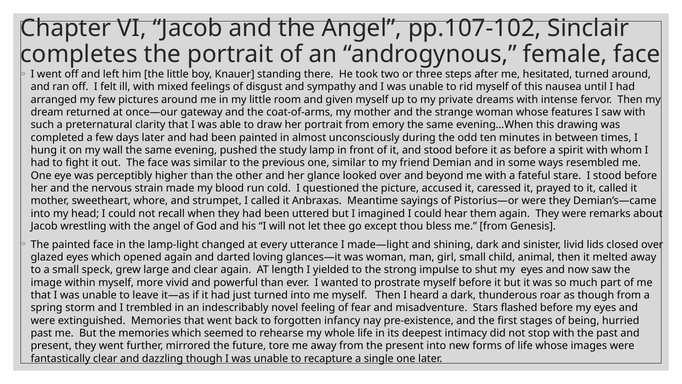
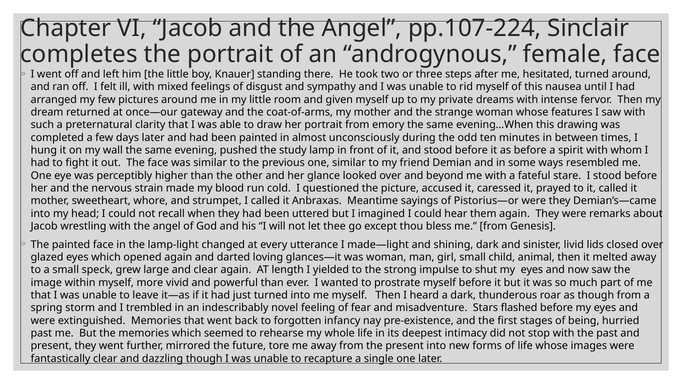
pp.107-102: pp.107-102 -> pp.107-224 (475, 28)
